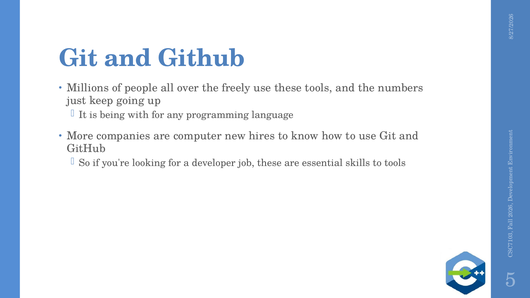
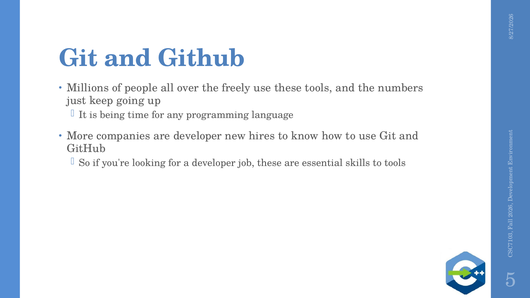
with: with -> time (138, 115)
are computer: computer -> developer (198, 136)
